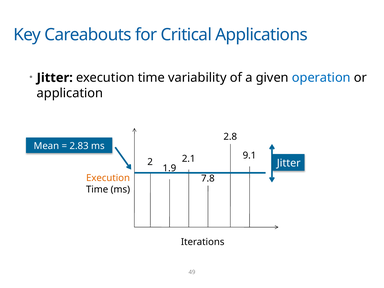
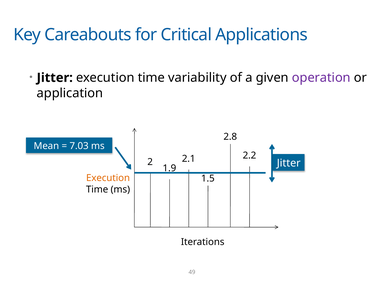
operation colour: blue -> purple (321, 78)
2.83: 2.83 -> 7.03 (79, 146)
9.1: 9.1 -> 2.2 (249, 156)
7.8: 7.8 -> 1.5 (208, 178)
